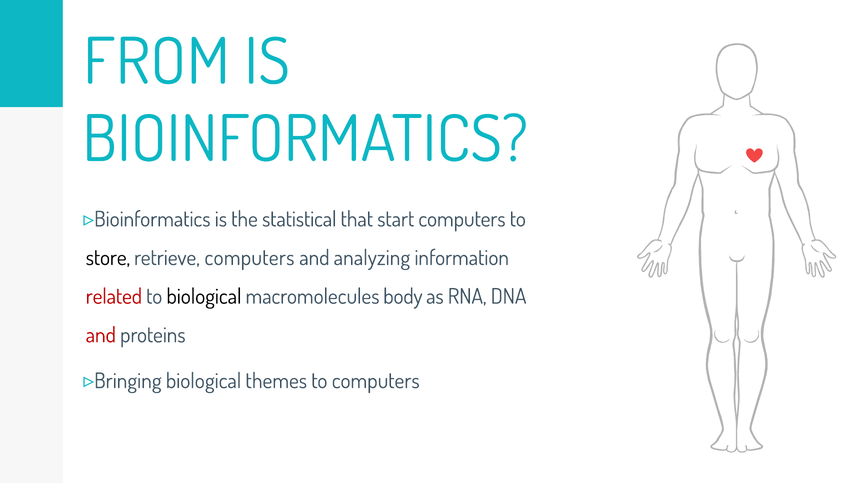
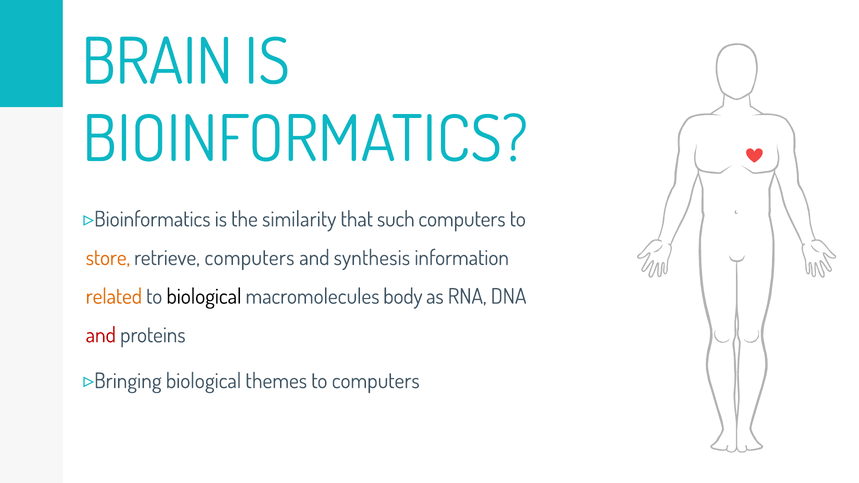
FROM: FROM -> BRAIN (157, 63)
statistical: statistical -> similarity (299, 219)
start: start -> such (396, 219)
store colour: black -> orange (108, 258)
analyzing: analyzing -> synthesis (372, 258)
related colour: red -> orange (114, 297)
